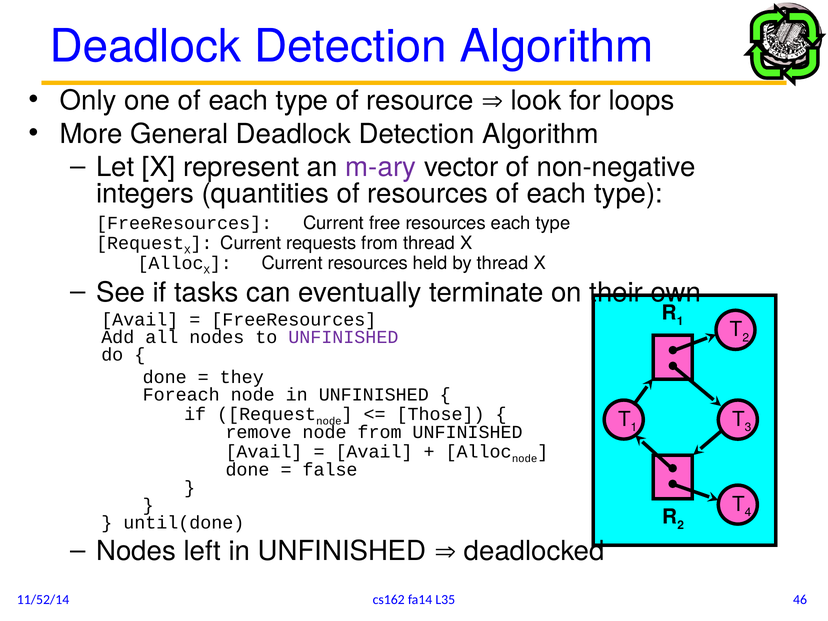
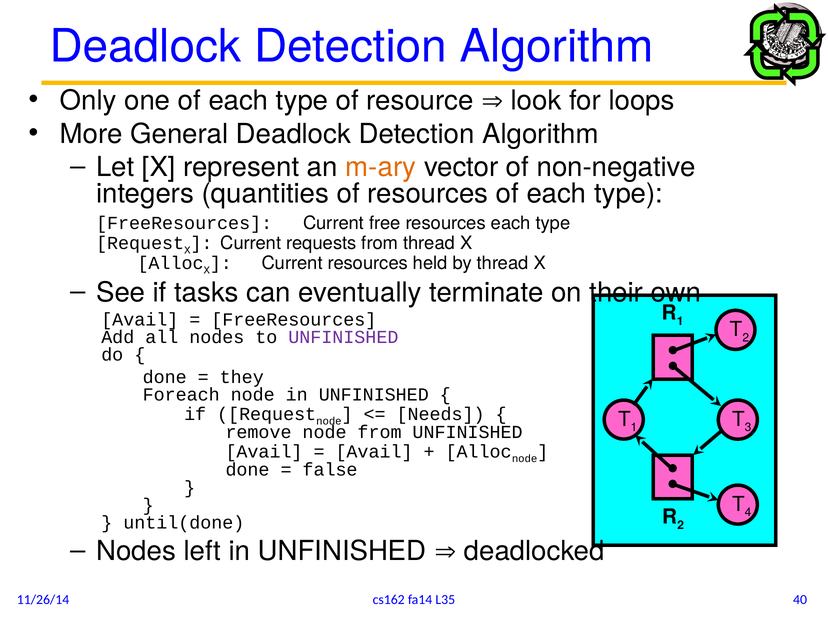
m-ary colour: purple -> orange (381, 167)
Those: Those -> Needs (441, 414)
46: 46 -> 40 (800, 600)
11/52/14: 11/52/14 -> 11/26/14 (43, 600)
